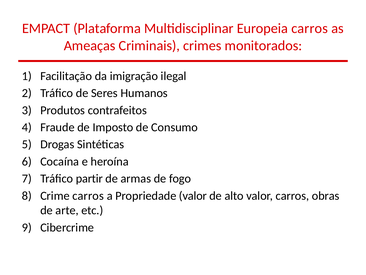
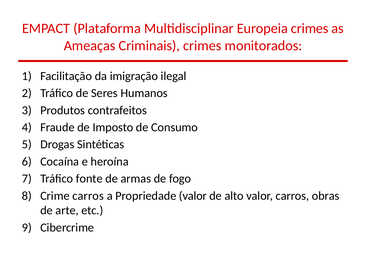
Europeia carros: carros -> crimes (310, 28)
partir: partir -> fonte (89, 178)
